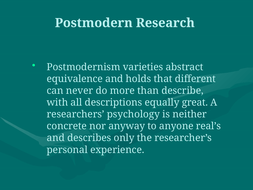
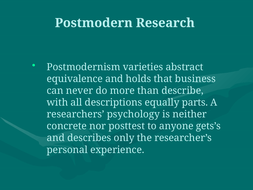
different: different -> business (195, 79)
great: great -> parts (195, 102)
anyway: anyway -> posttest (127, 126)
real’s: real’s -> gets’s (208, 126)
